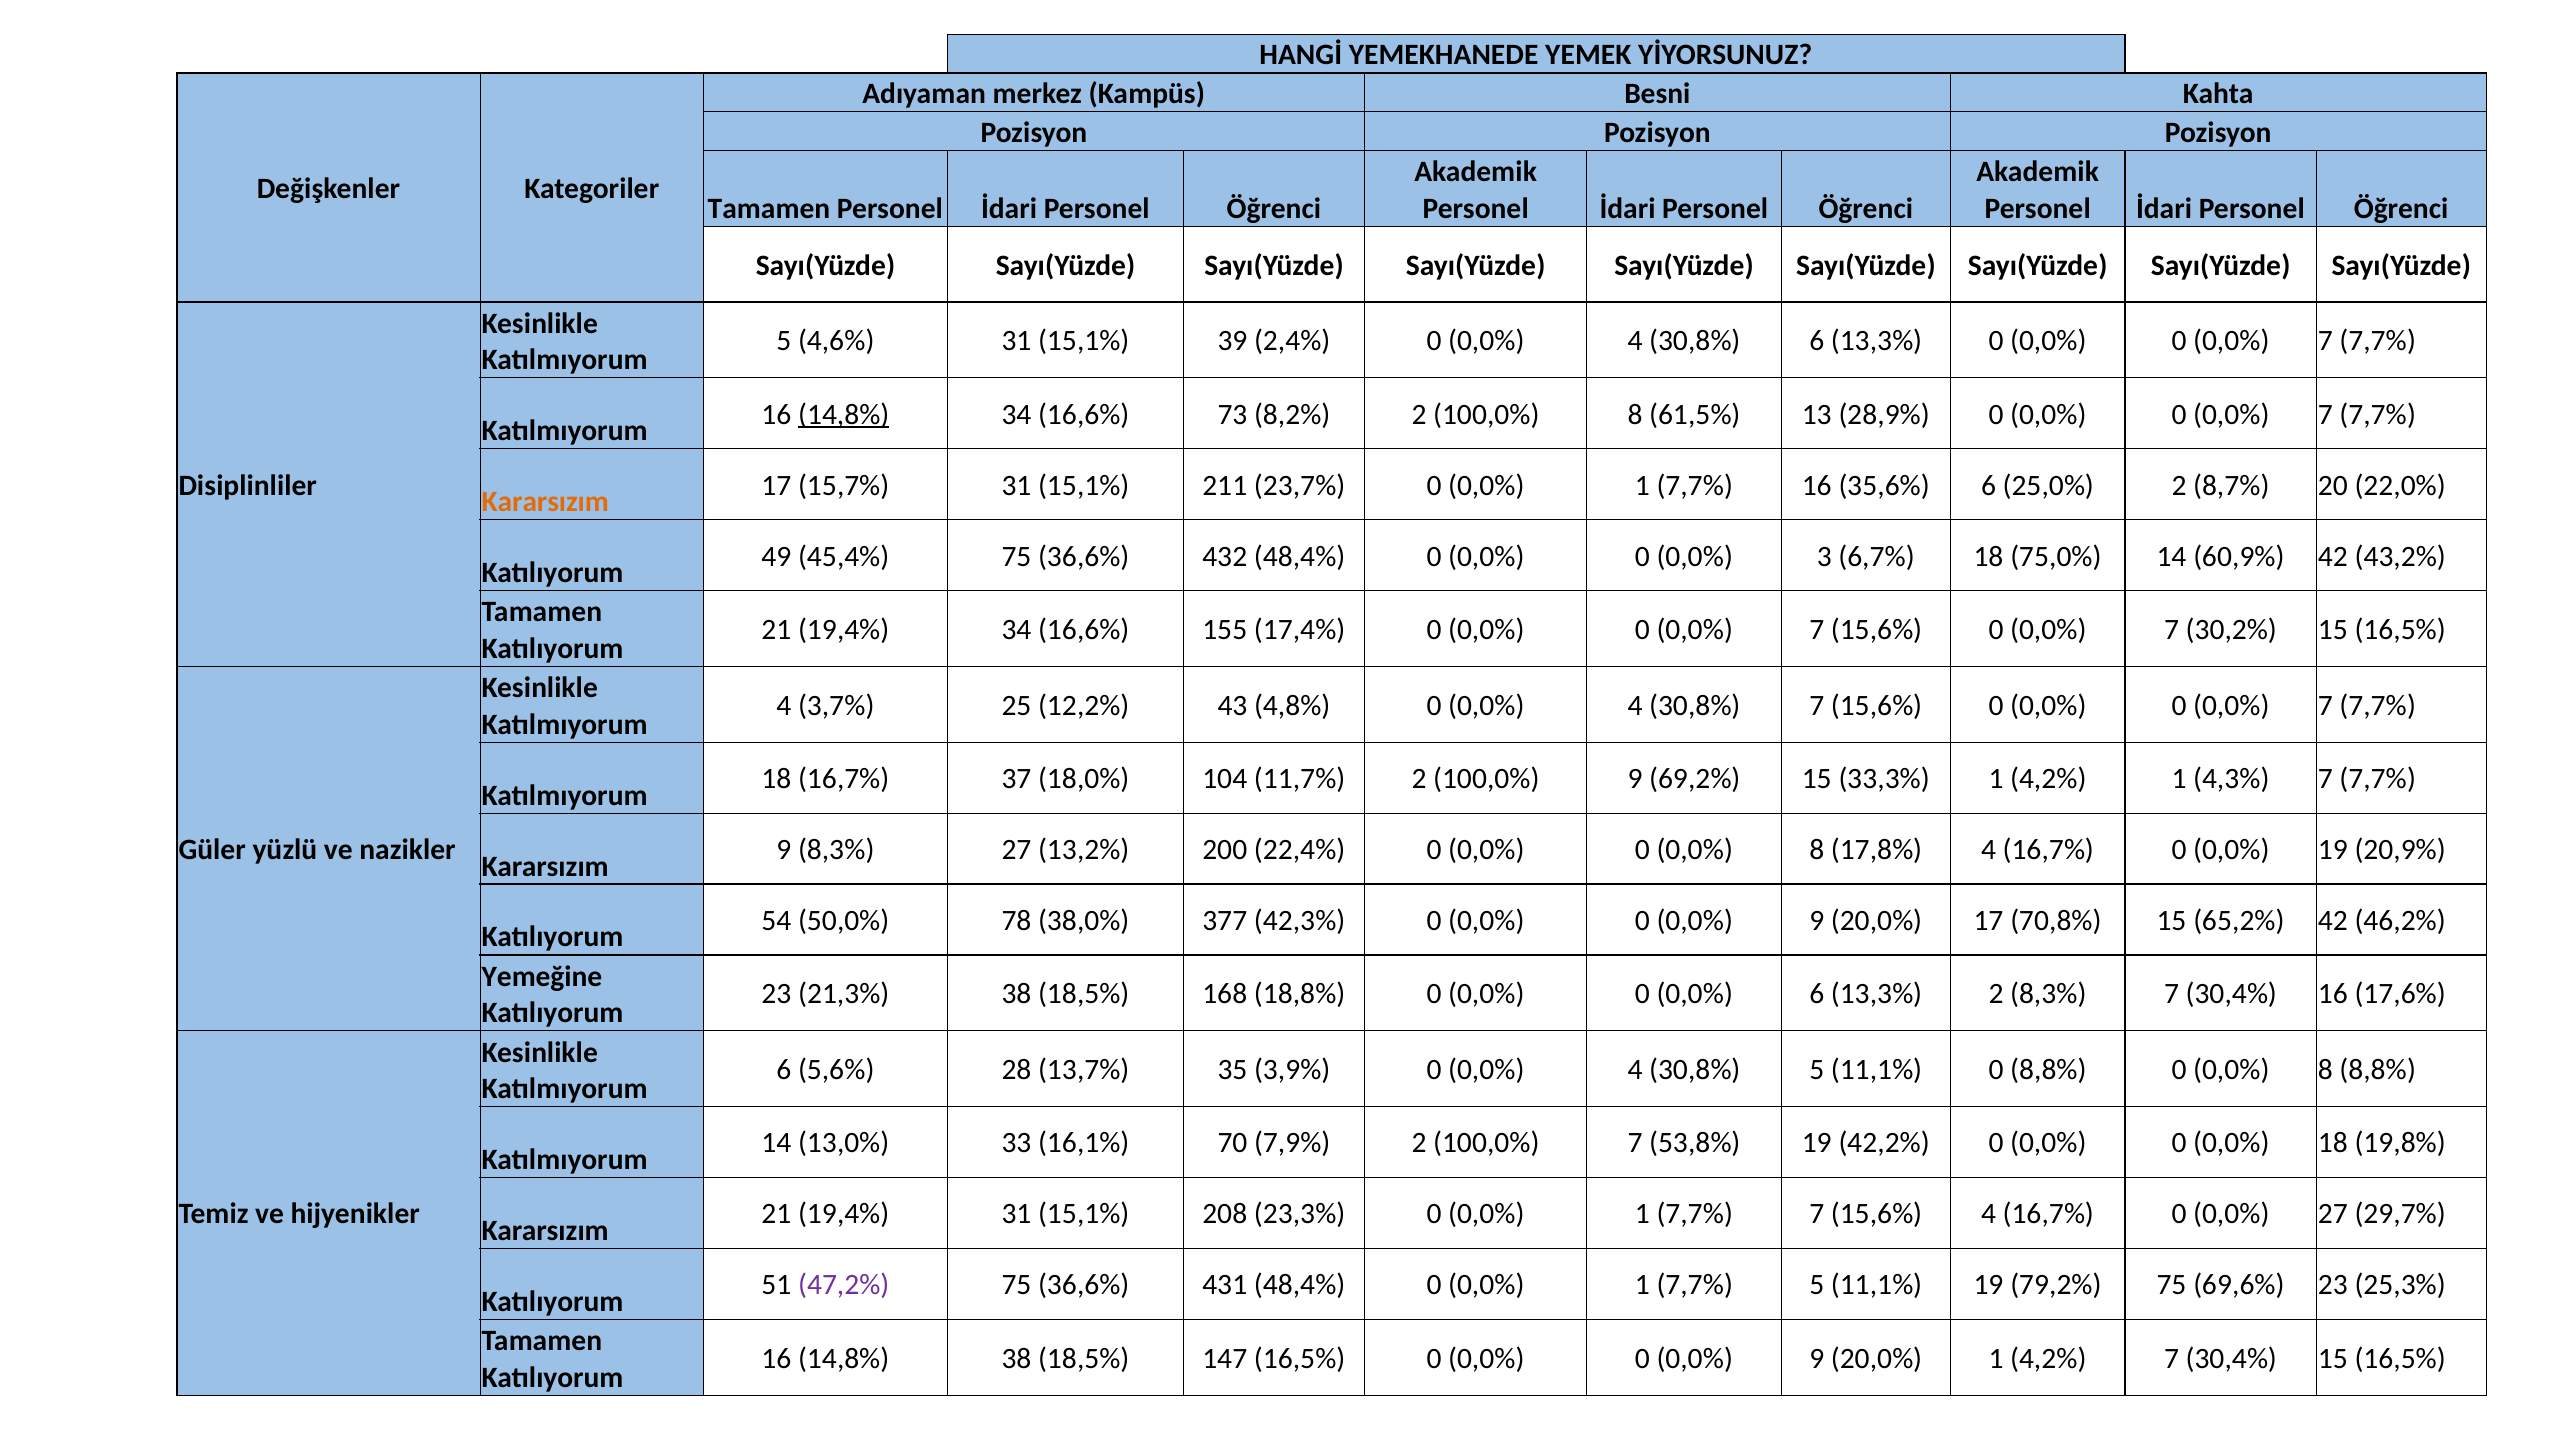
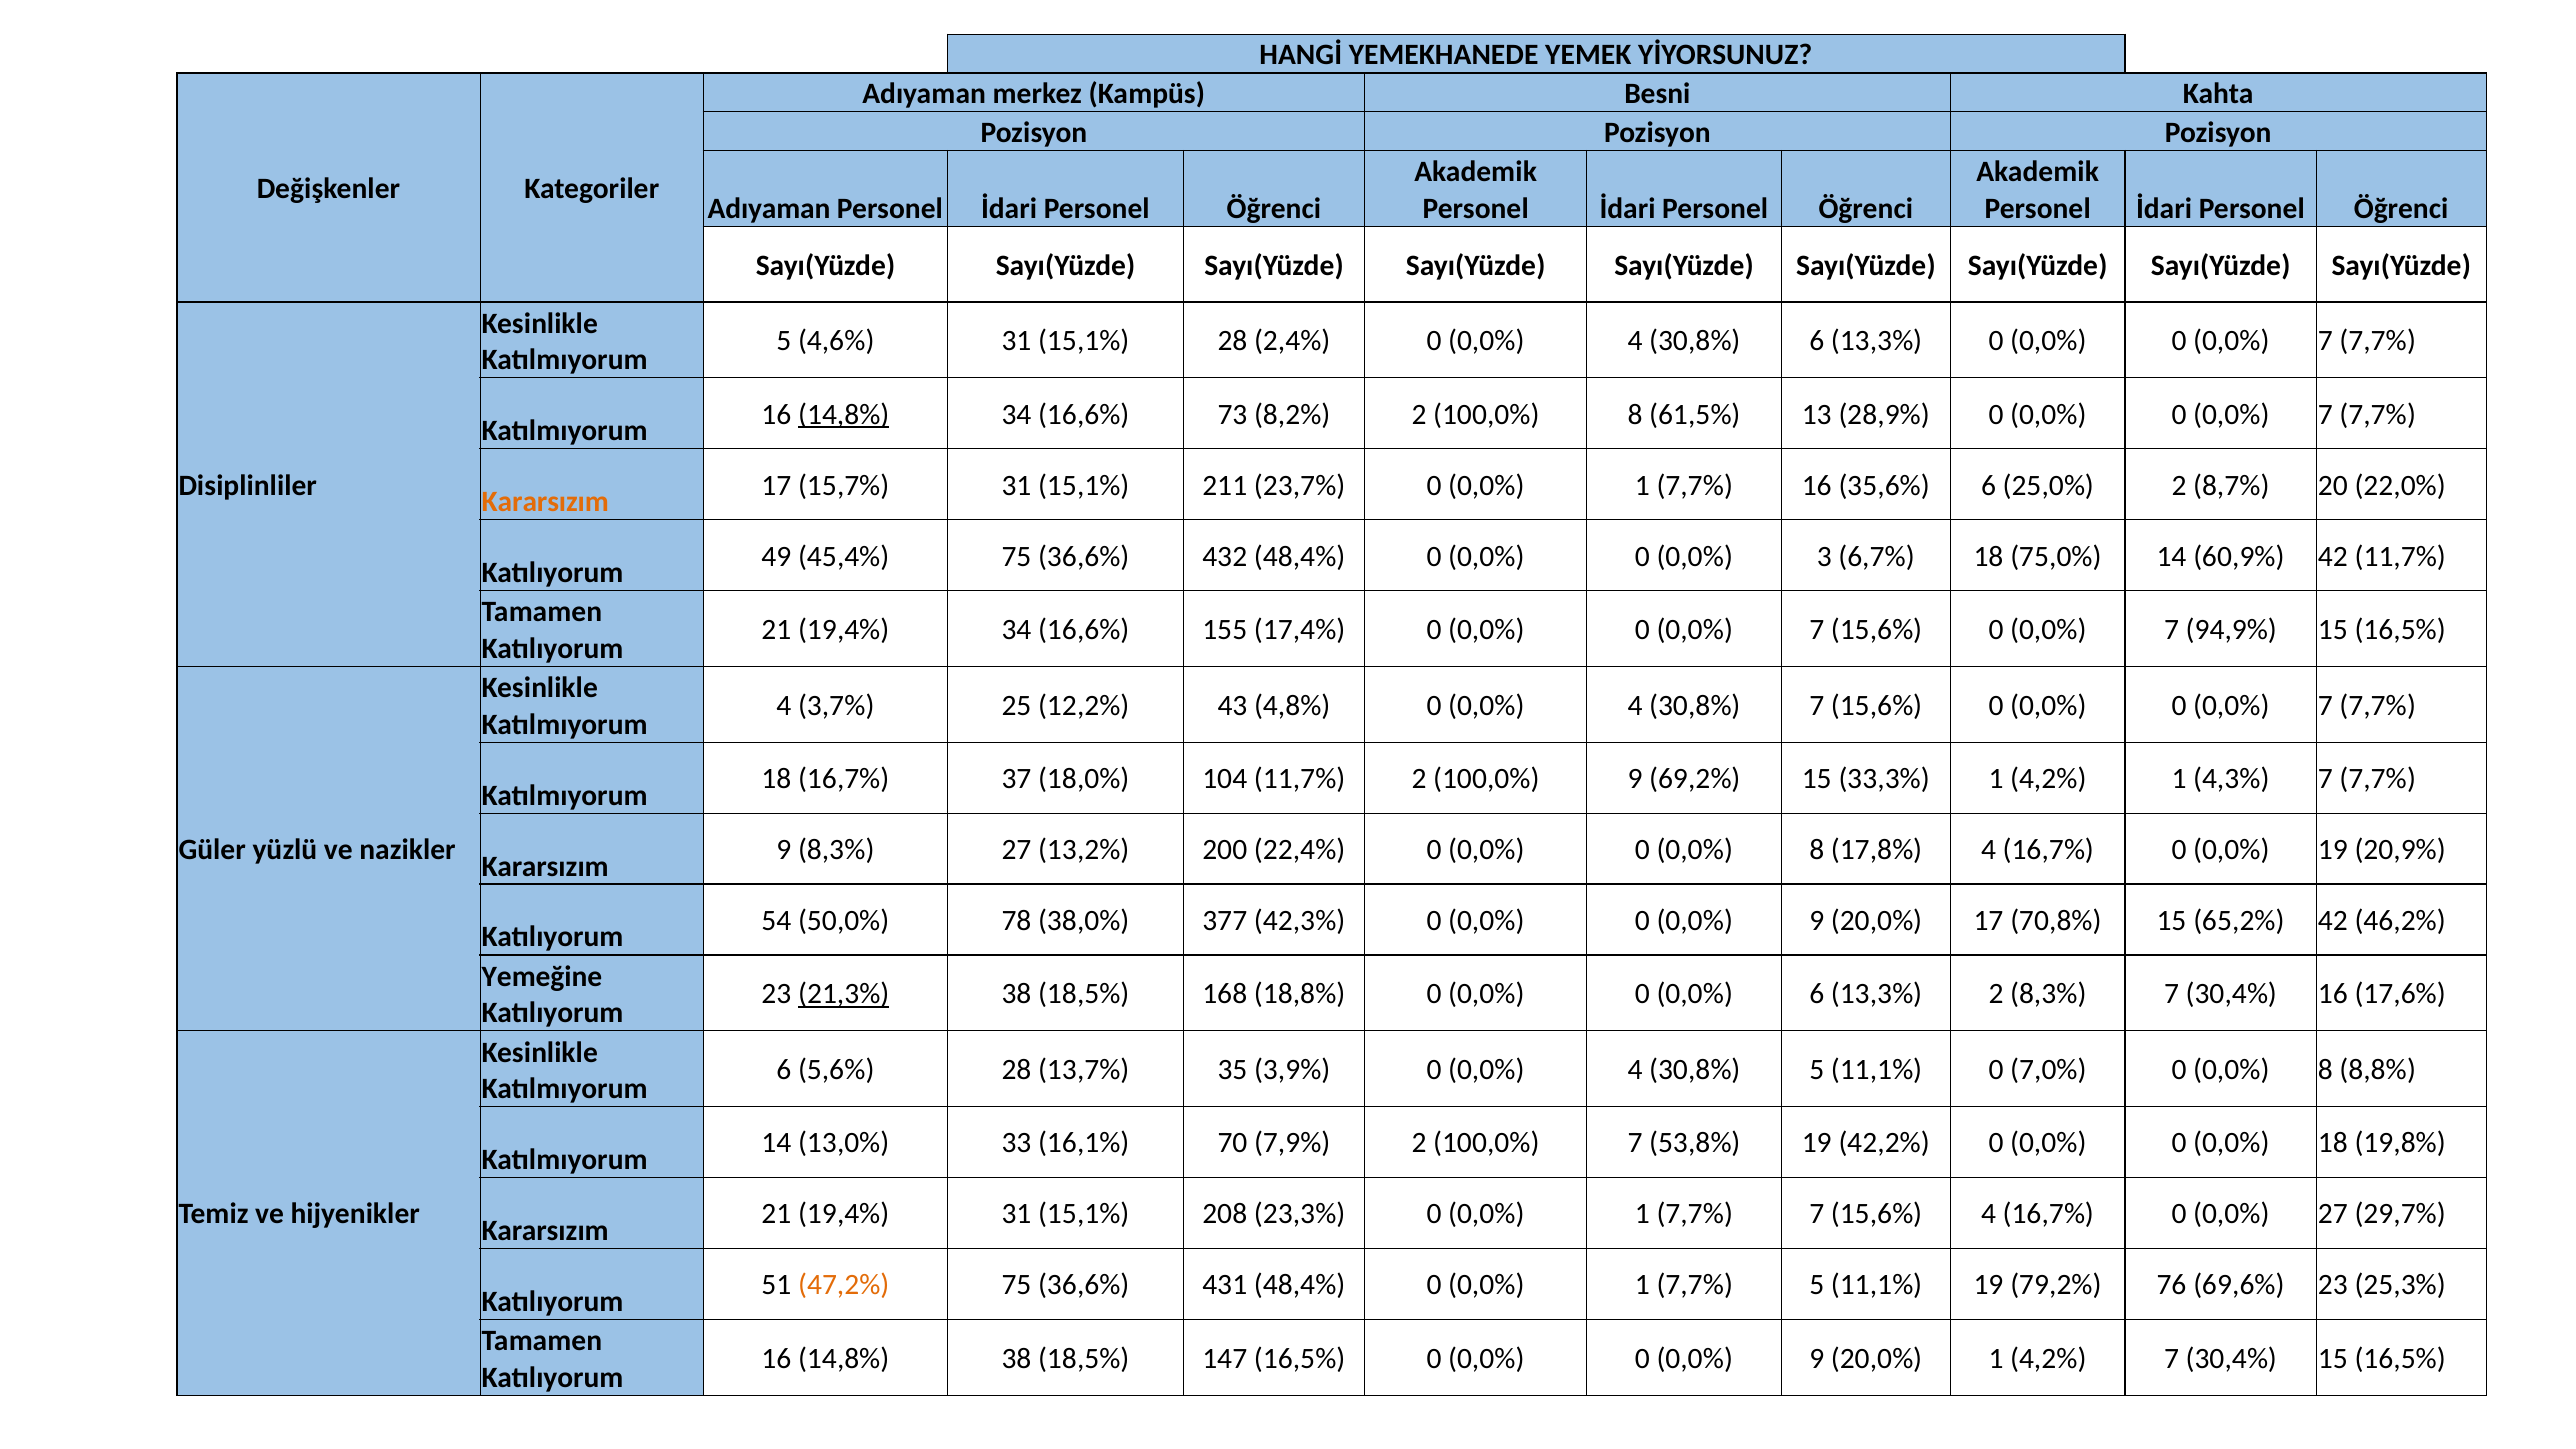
Tamamen: Tamamen -> Adıyaman (769, 208)
15,1% 39: 39 -> 28 (1232, 341)
42 43,2%: 43,2% -> 11,7% (2400, 556)
30,2%: 30,2% -> 94,9% (2231, 630)
21,3% underline: none -> present (844, 994)
0 8,8%: 8,8% -> 7,0% (2048, 1070)
47,2% colour: purple -> orange (844, 1285)
79,2% 75: 75 -> 76 (2172, 1285)
